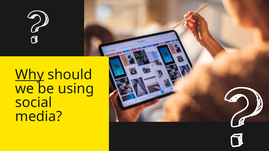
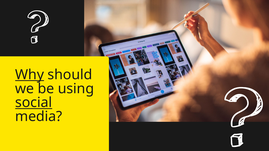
social underline: none -> present (34, 103)
